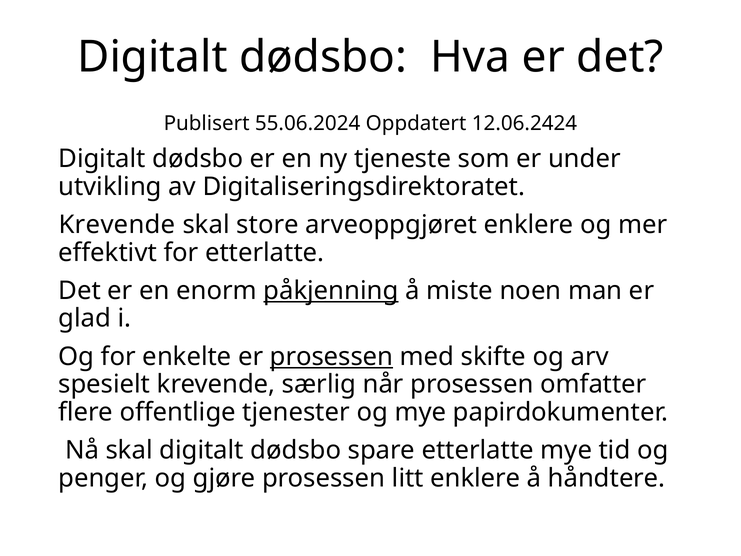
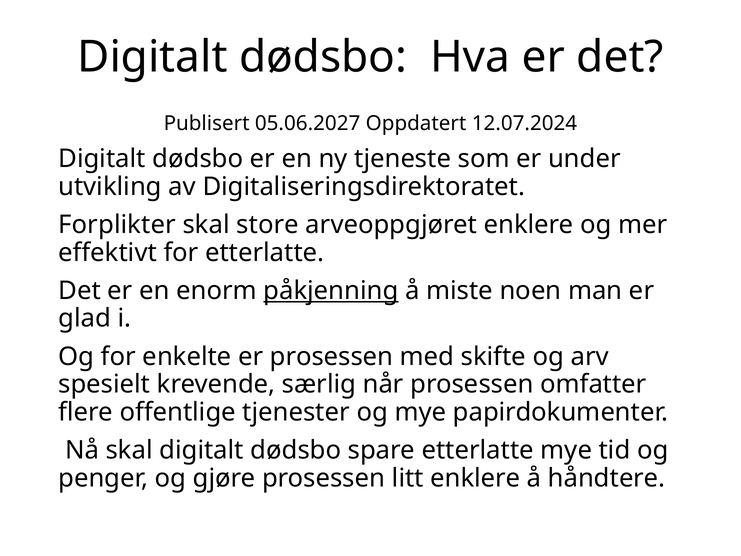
55.06.2024: 55.06.2024 -> 05.06.2027 (308, 124)
12.06.2424: 12.06.2424 -> 12.07.2024 (524, 124)
Krevende: Krevende -> Forplikter (117, 225)
prosessen underline: present -> none (332, 356)
